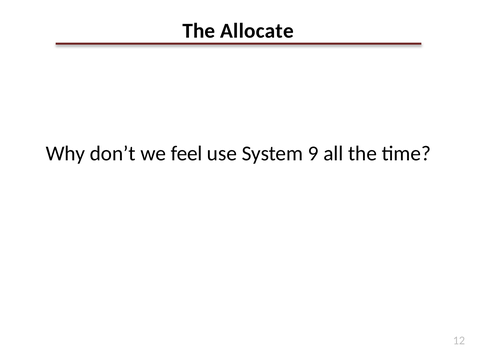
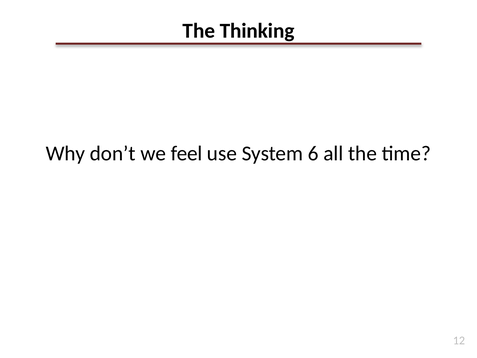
Allocate: Allocate -> Thinking (257, 31)
9: 9 -> 6 (313, 153)
